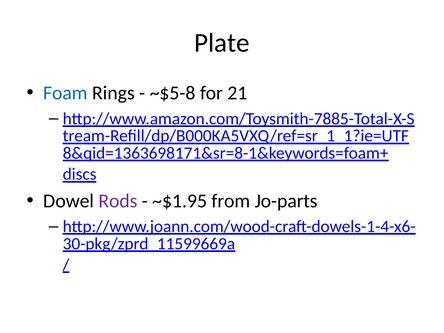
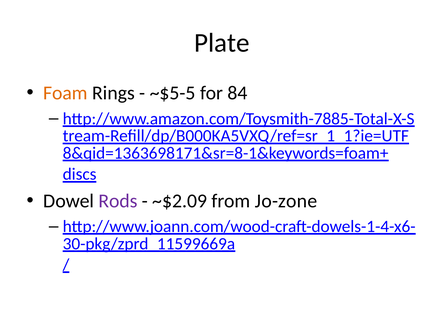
Foam colour: blue -> orange (66, 93)
~$5-8: ~$5-8 -> ~$5-5 (173, 93)
21: 21 -> 84 (237, 93)
~$1.95: ~$1.95 -> ~$2.09 (180, 201)
Jo-parts: Jo-parts -> Jo-zone (286, 201)
